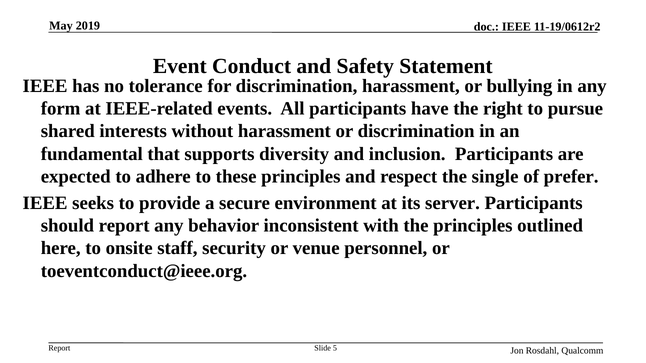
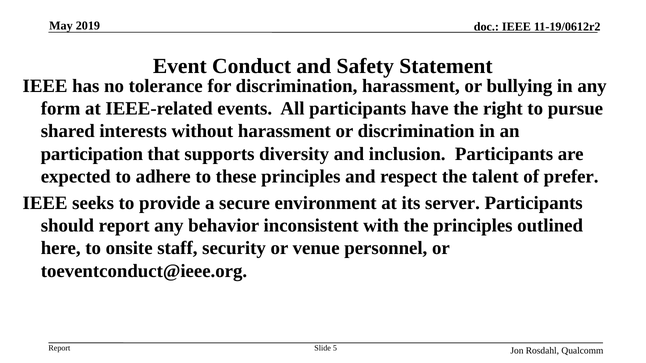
fundamental: fundamental -> participation (92, 154)
single: single -> talent (495, 177)
